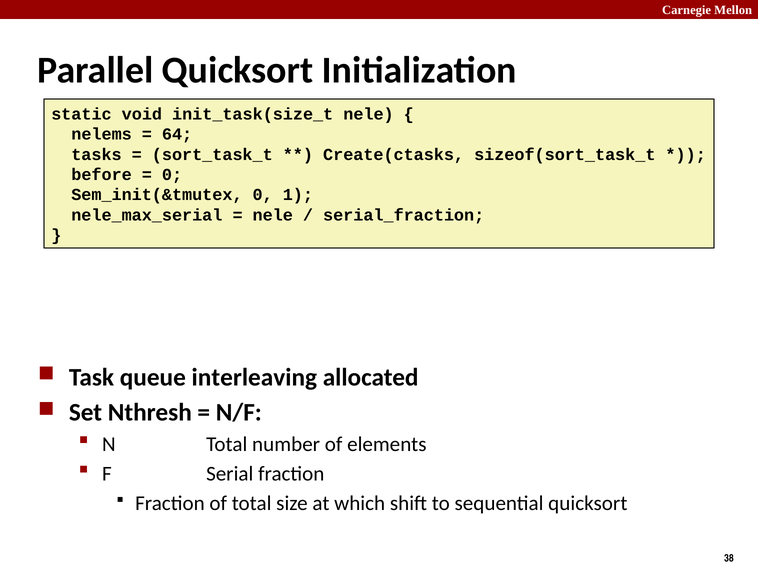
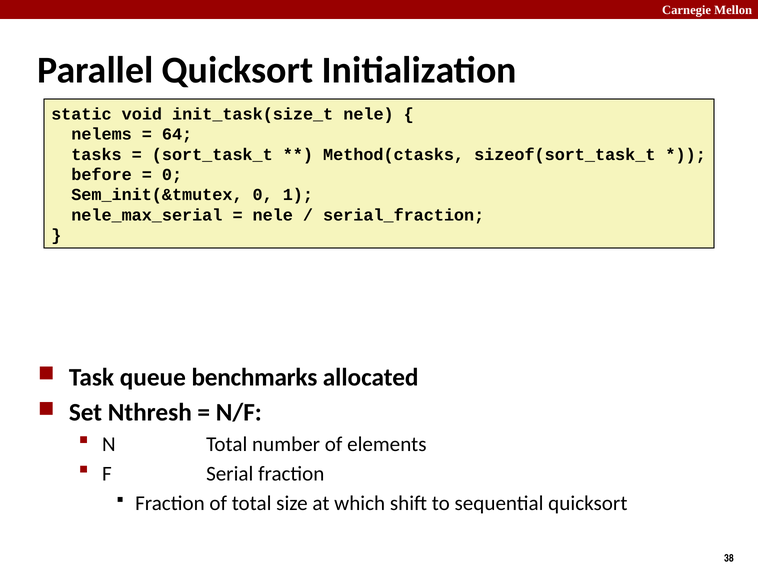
Create(ctasks: Create(ctasks -> Method(ctasks (394, 155)
interleaving: interleaving -> benchmarks (254, 378)
